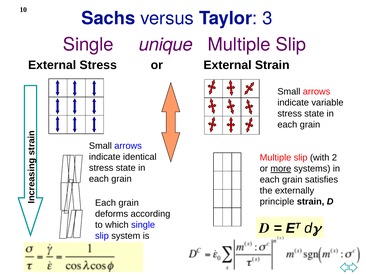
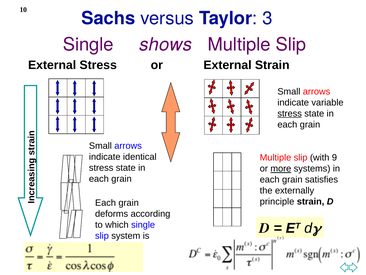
unique: unique -> shows (166, 45)
stress underline: none -> present (290, 113)
2: 2 -> 9 (334, 157)
